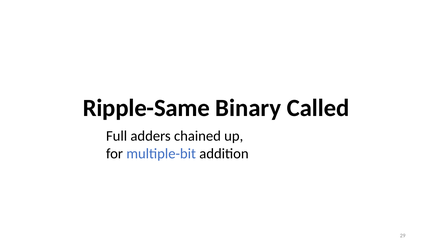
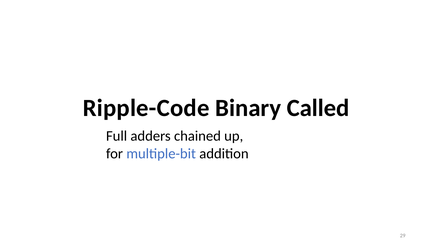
Ripple-Same: Ripple-Same -> Ripple-Code (146, 108)
